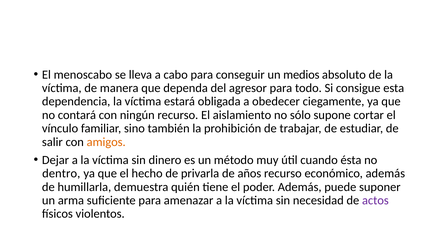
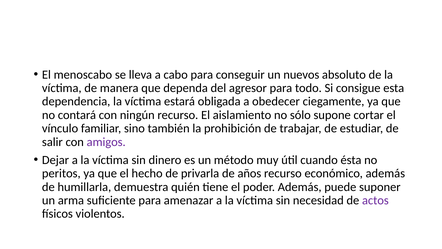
medios: medios -> nuevos (301, 74)
amigos colour: orange -> purple (106, 142)
dentro: dentro -> peritos (61, 173)
